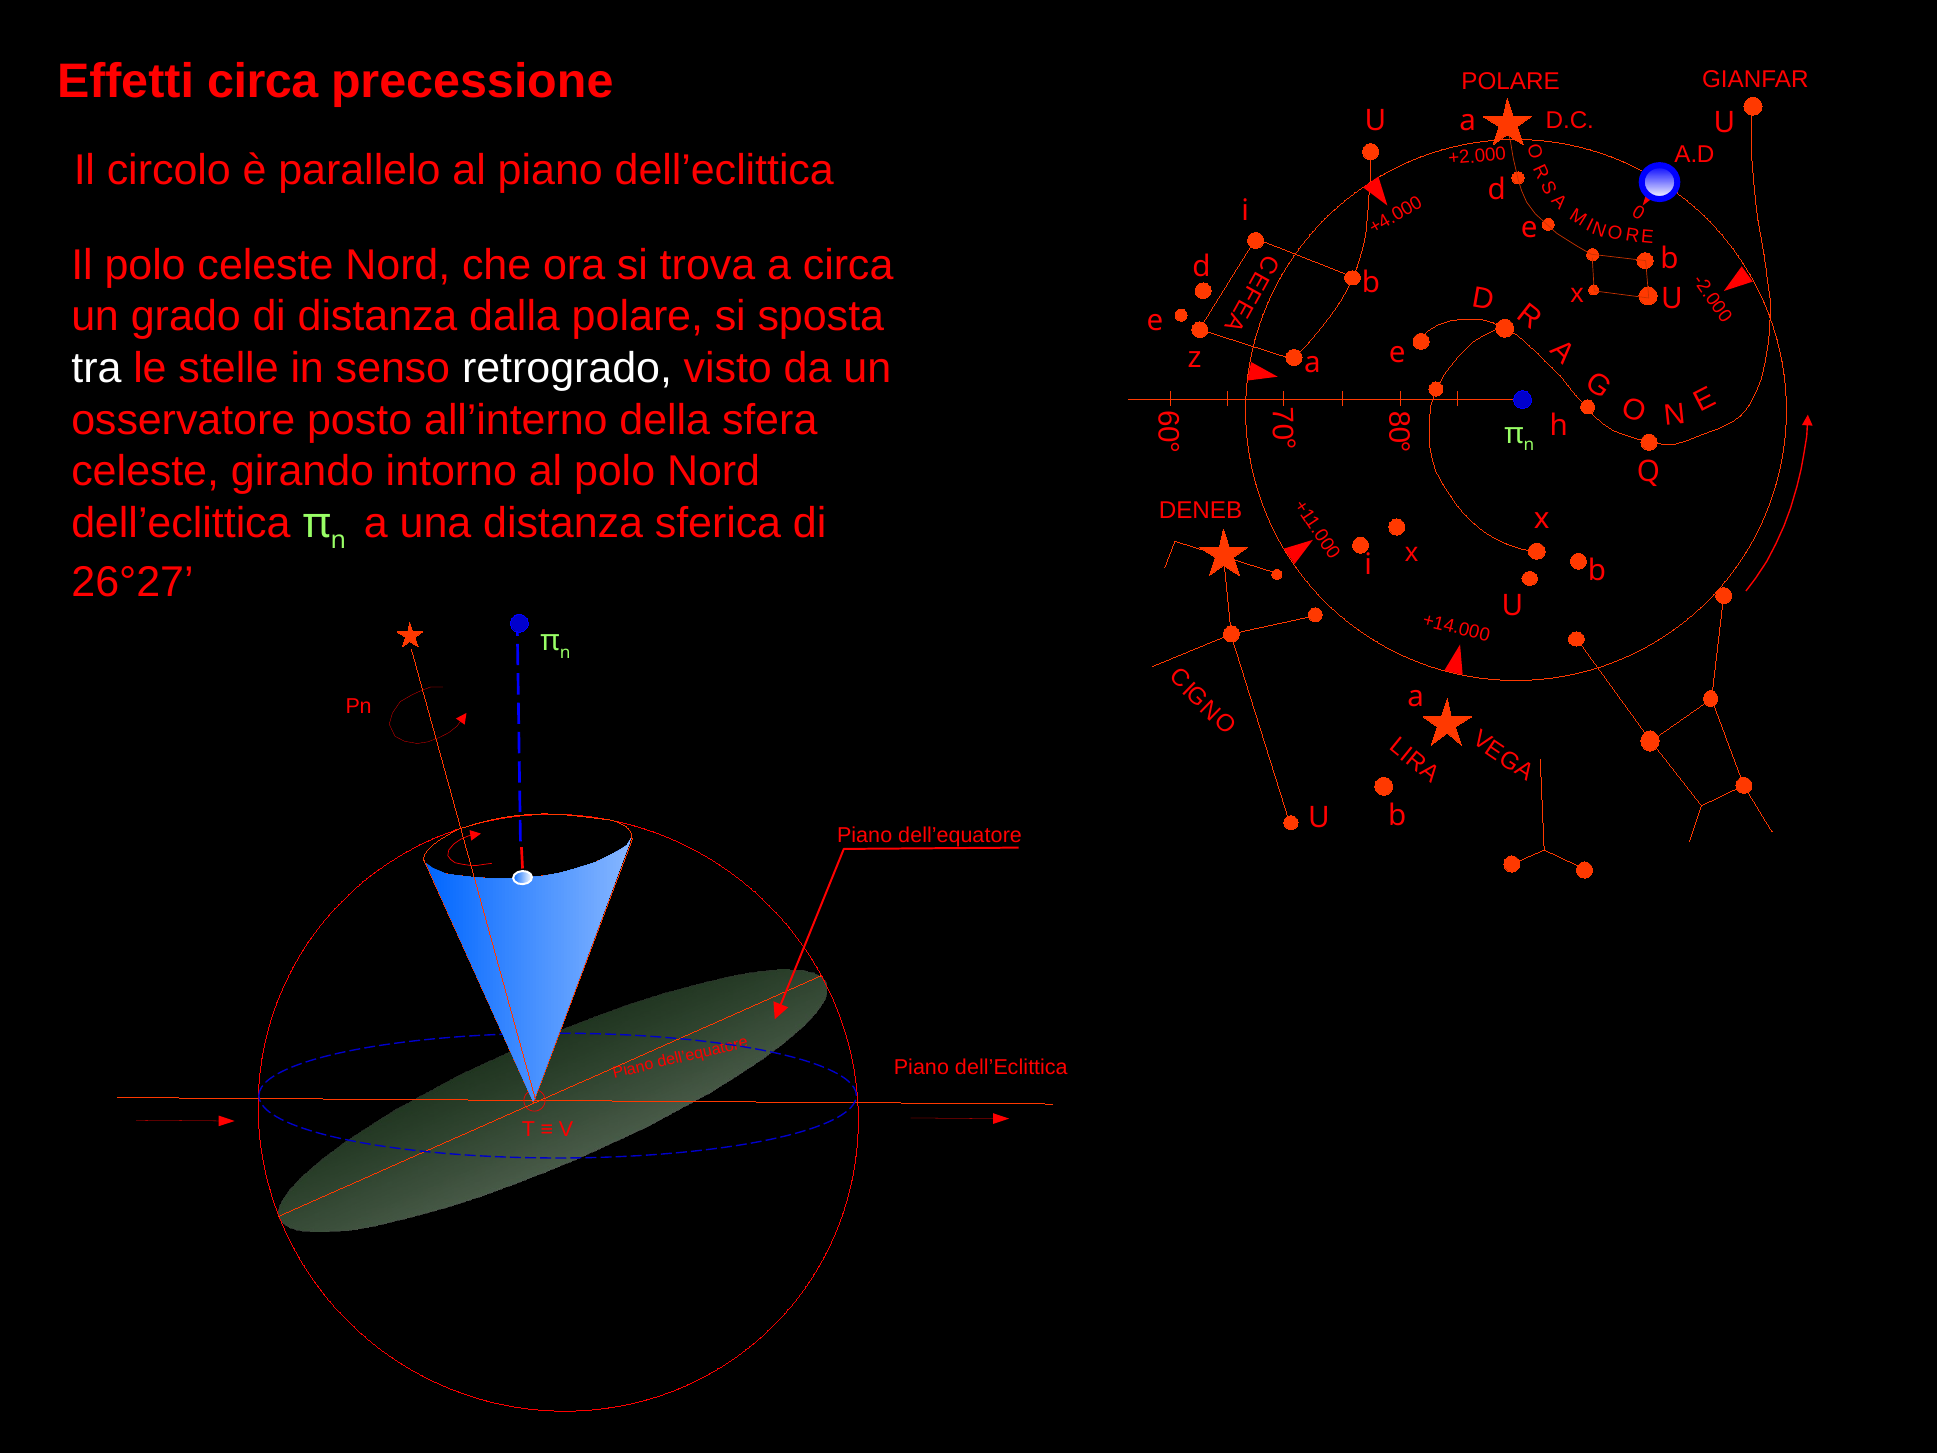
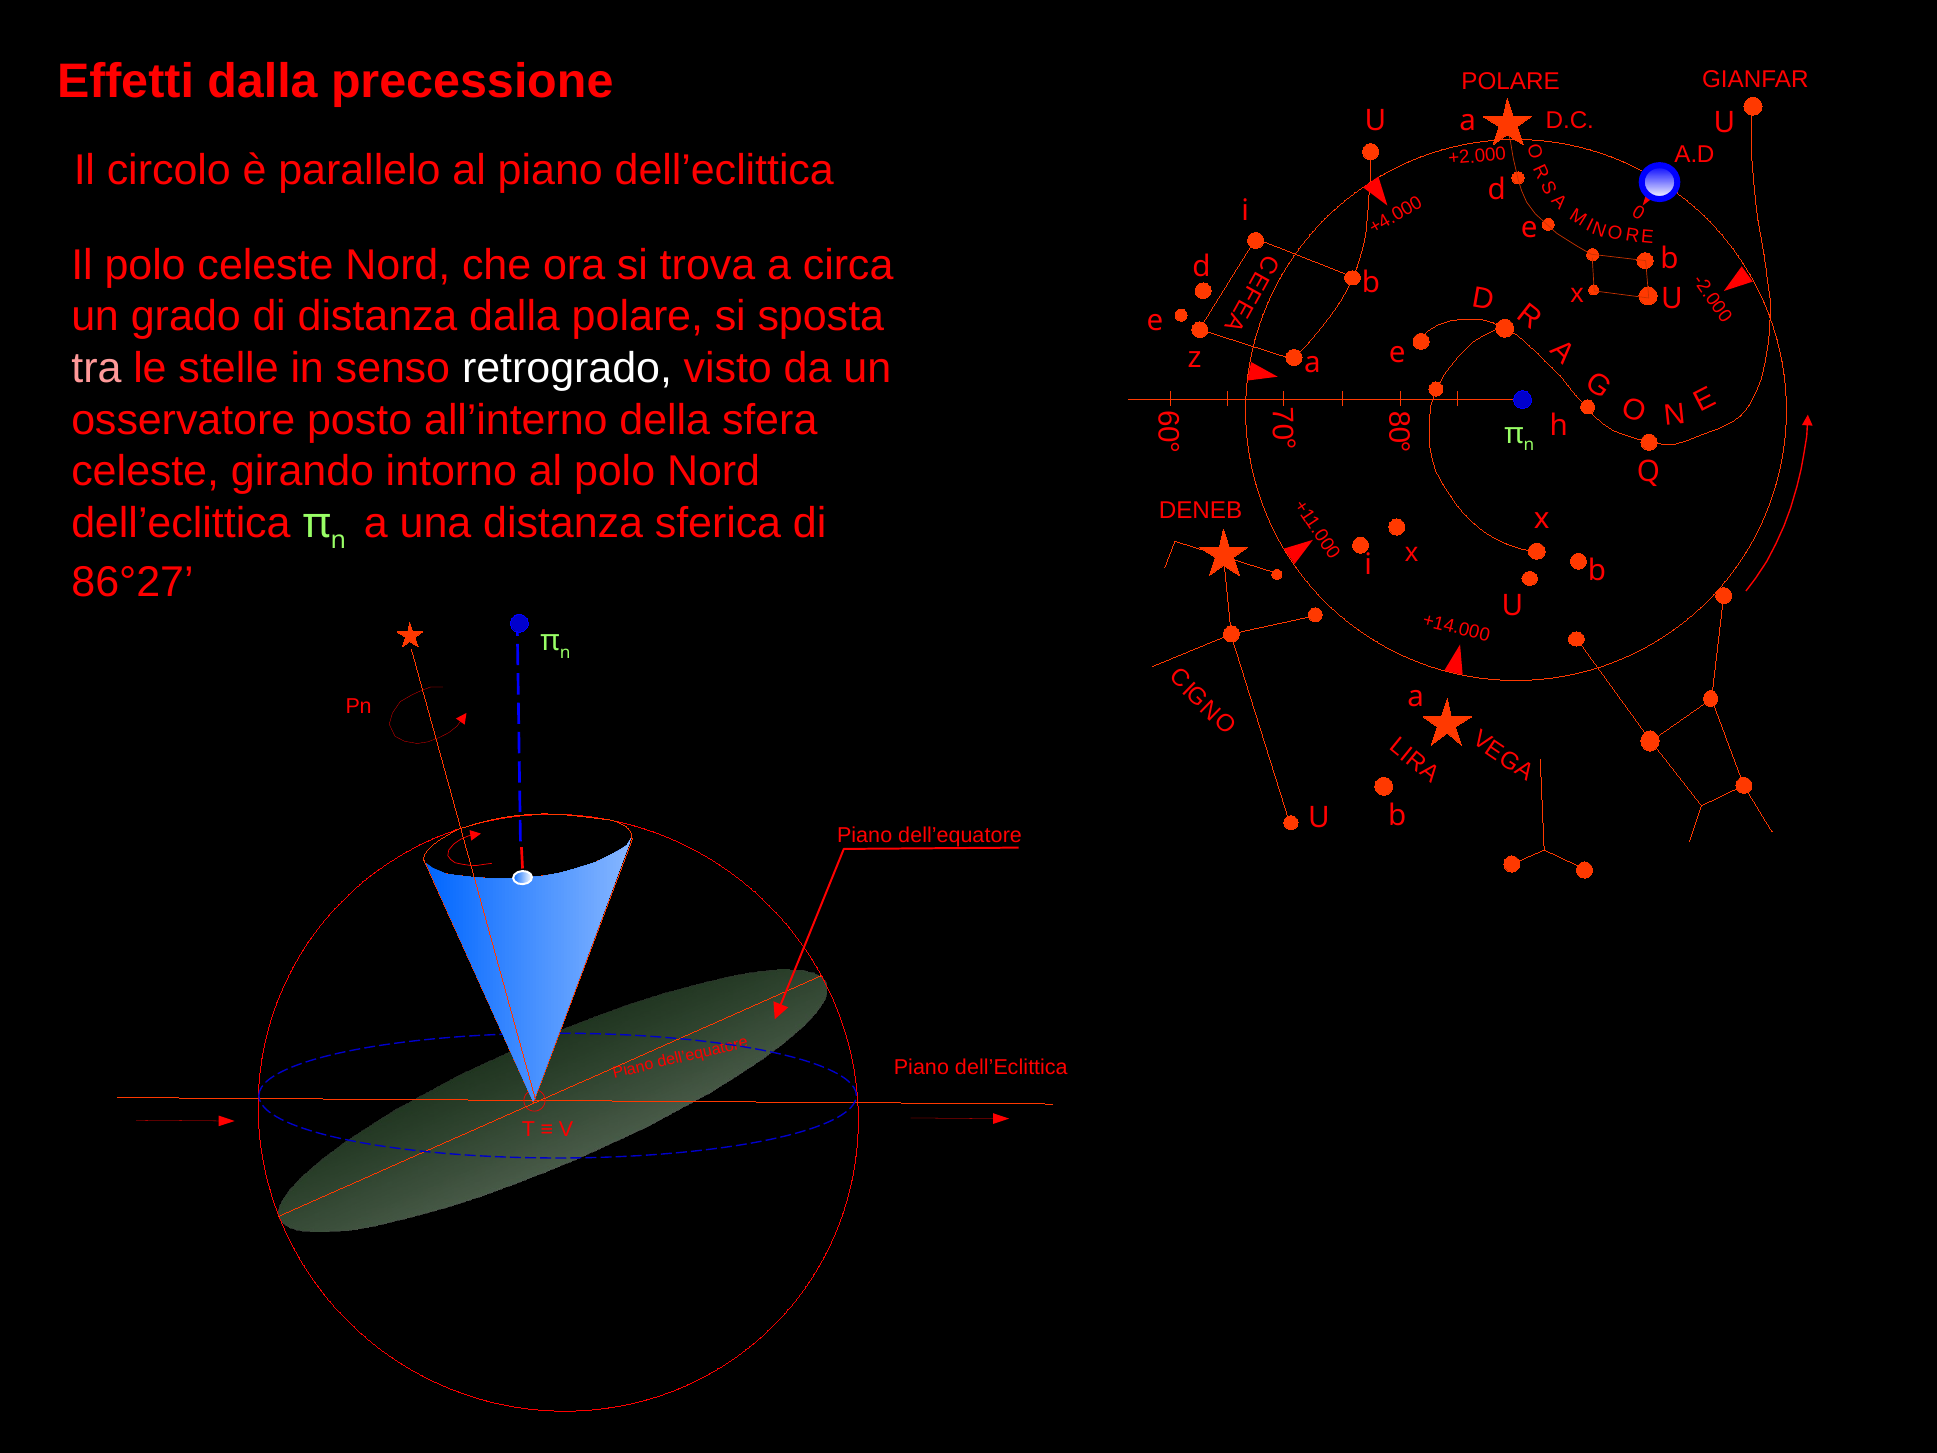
Effetti circa: circa -> dalla (262, 82)
tra colour: white -> pink (96, 368)
26°27: 26°27 -> 86°27 (133, 582)
